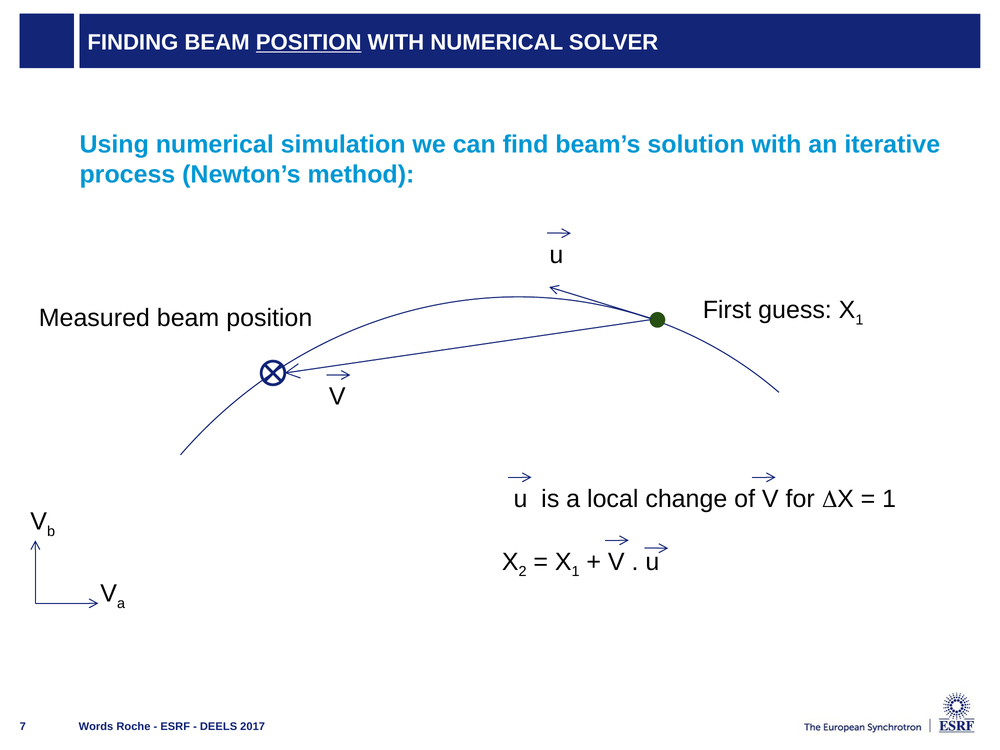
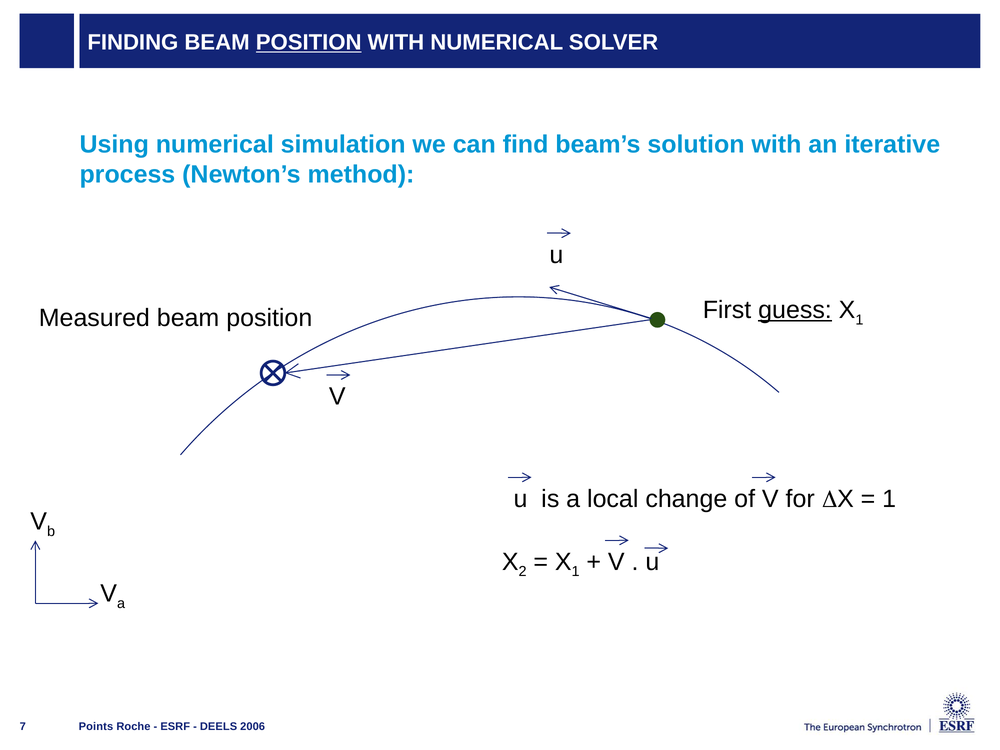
guess underline: none -> present (795, 310)
Words: Words -> Points (96, 726)
2017: 2017 -> 2006 (253, 726)
